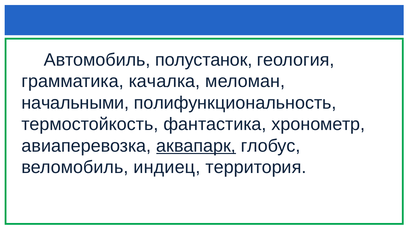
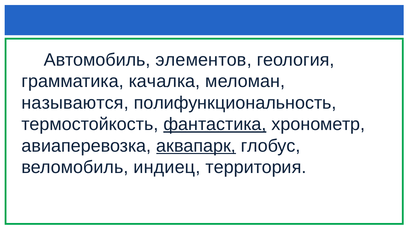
полустанок: полустанок -> элементов (204, 60)
начальными: начальными -> называются (75, 103)
фантастика underline: none -> present (215, 124)
